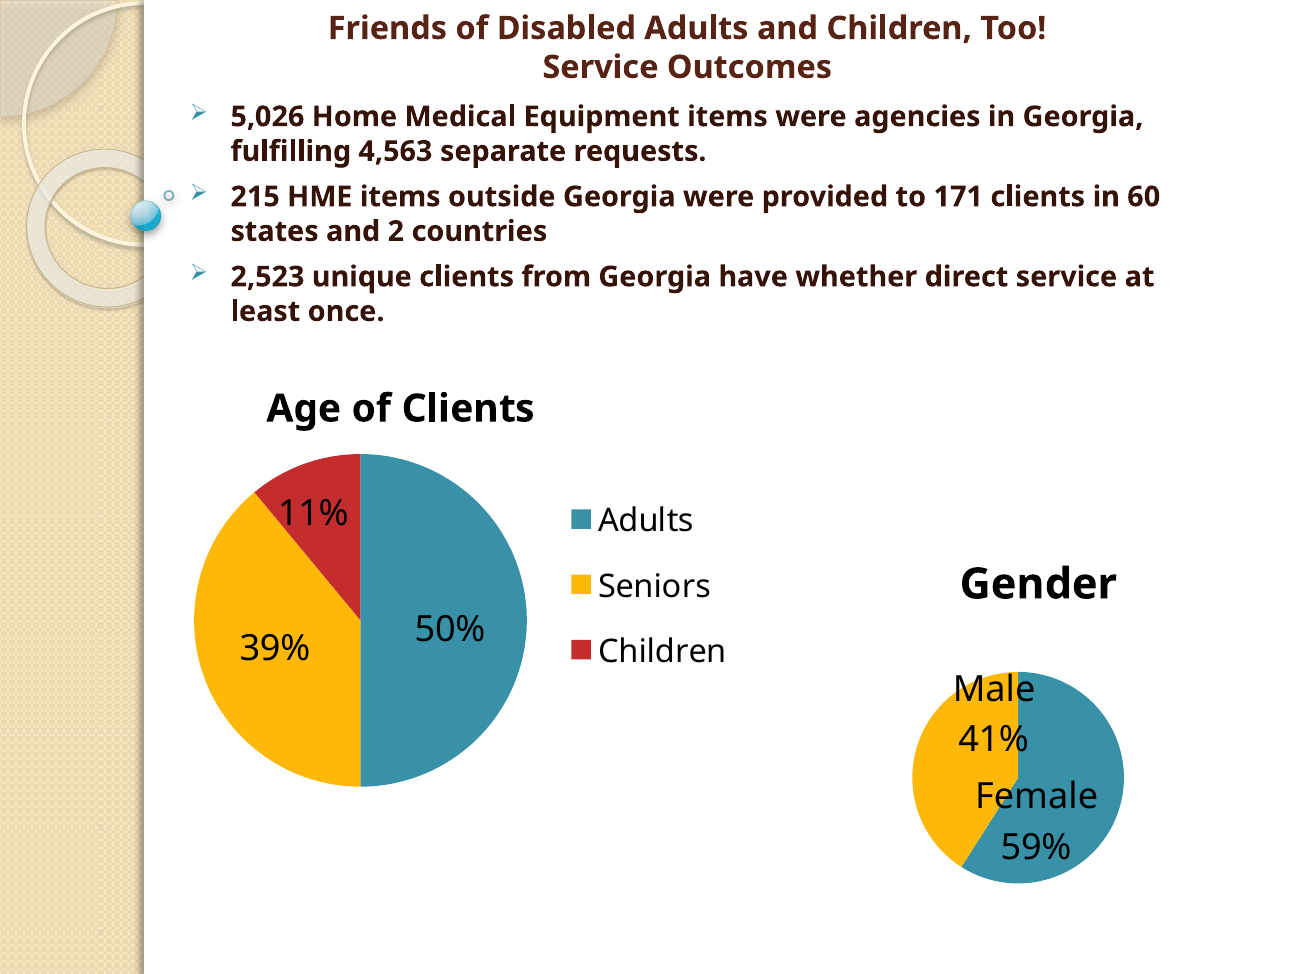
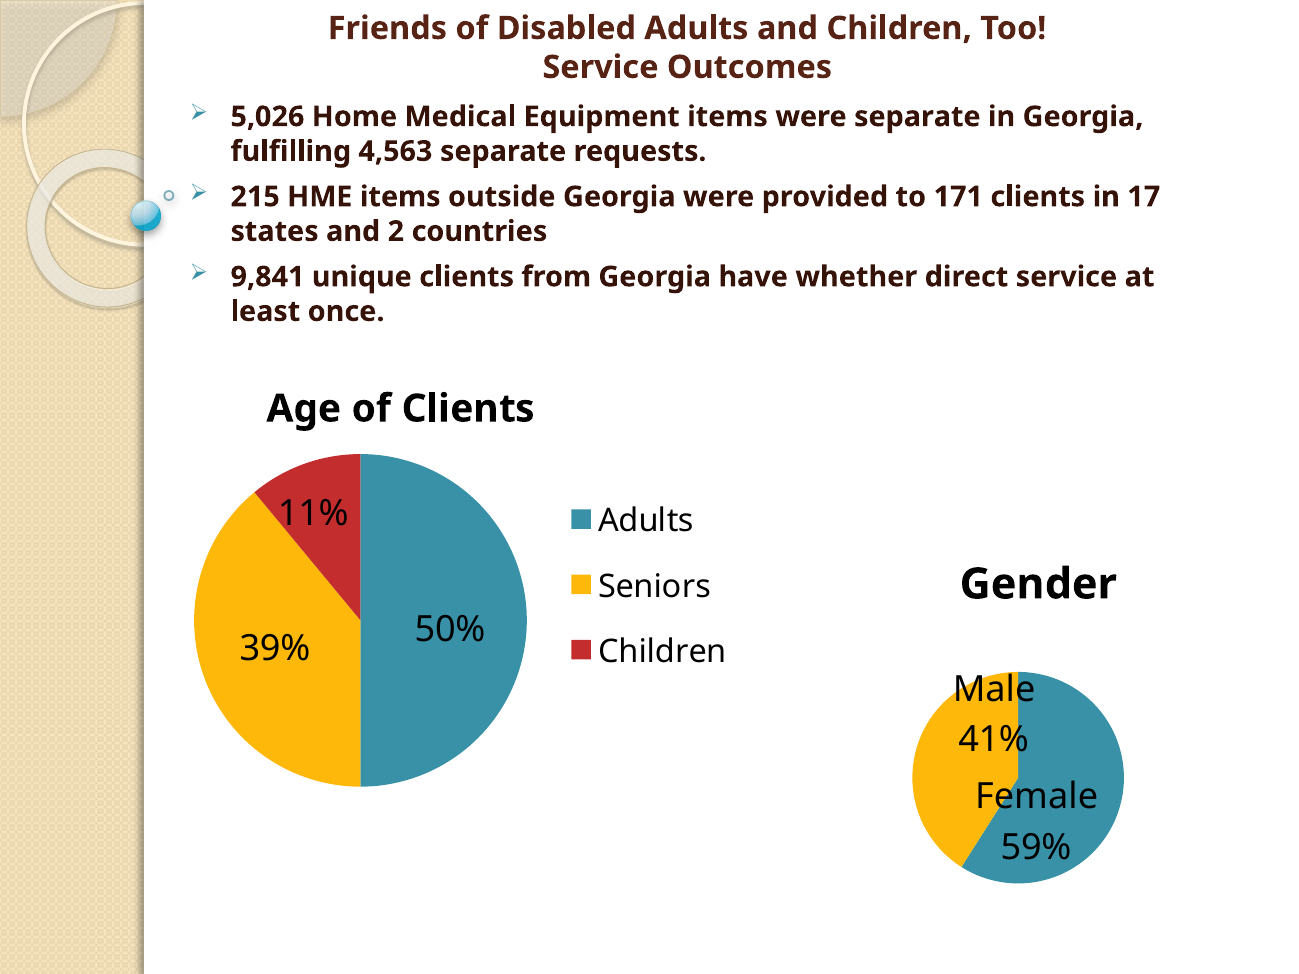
were agencies: agencies -> separate (917, 117)
60: 60 -> 17 (1144, 197)
2,523: 2,523 -> 9,841 (268, 277)
